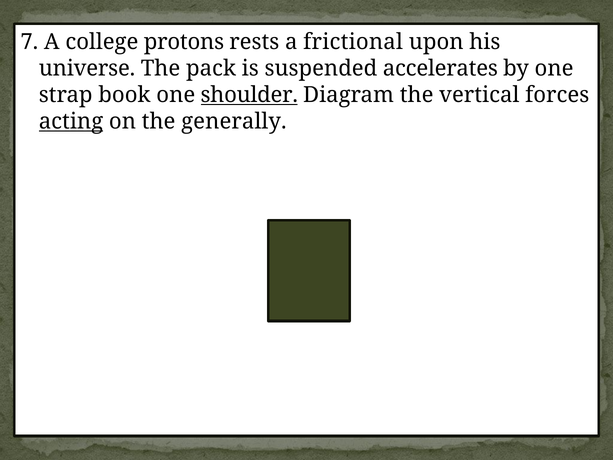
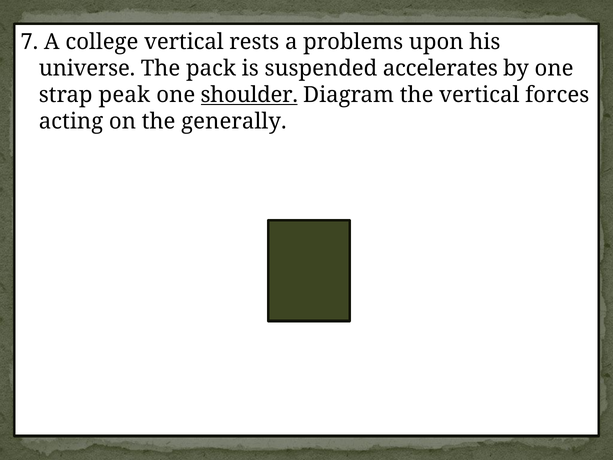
college protons: protons -> vertical (184, 42)
frictional: frictional -> problems (353, 42)
book: book -> peak (124, 95)
acting underline: present -> none (71, 121)
